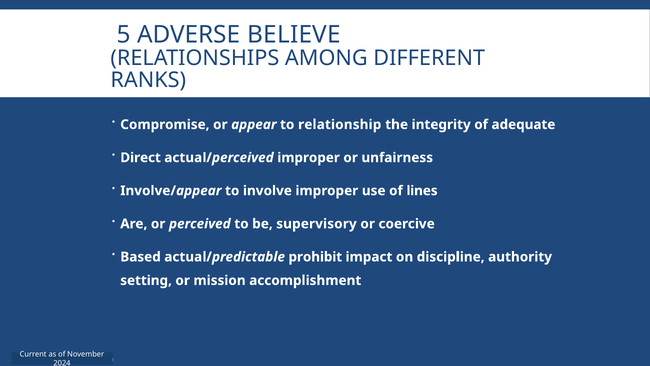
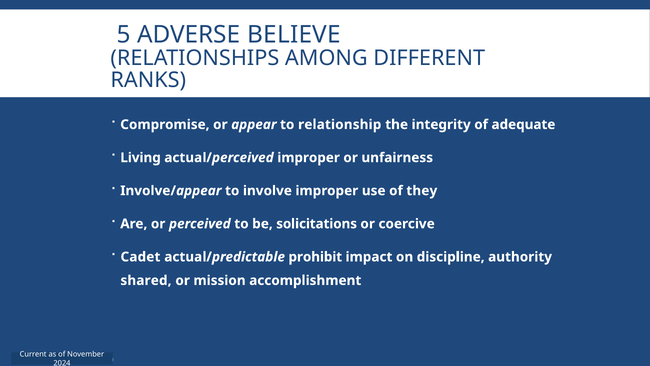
Direct: Direct -> Living (141, 157)
lines: lines -> they (422, 191)
supervisory: supervisory -> solicitations (317, 224)
Based: Based -> Cadet (140, 257)
setting: setting -> shared (146, 280)
